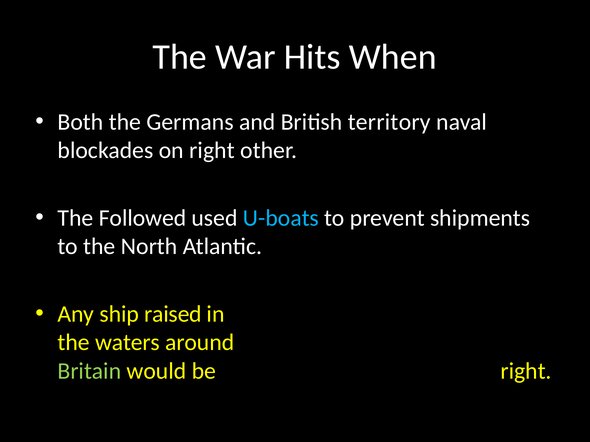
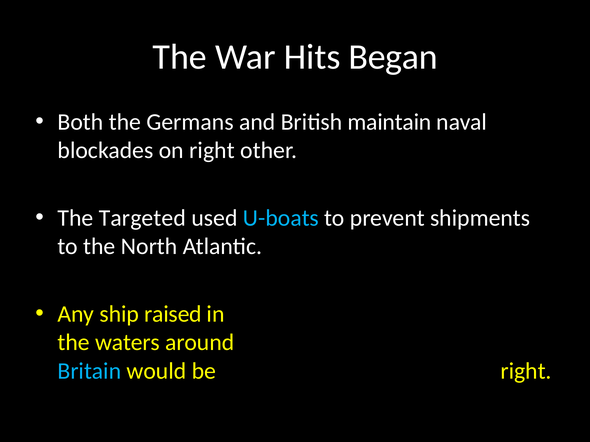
When: When -> Began (393, 57)
territory: territory -> maintain (389, 122)
Followed: Followed -> Targeted (142, 218)
Britain colour: light green -> light blue (89, 371)
